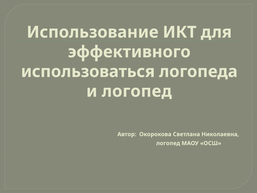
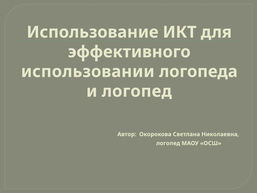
использоваться: использоваться -> использовании (88, 72)
